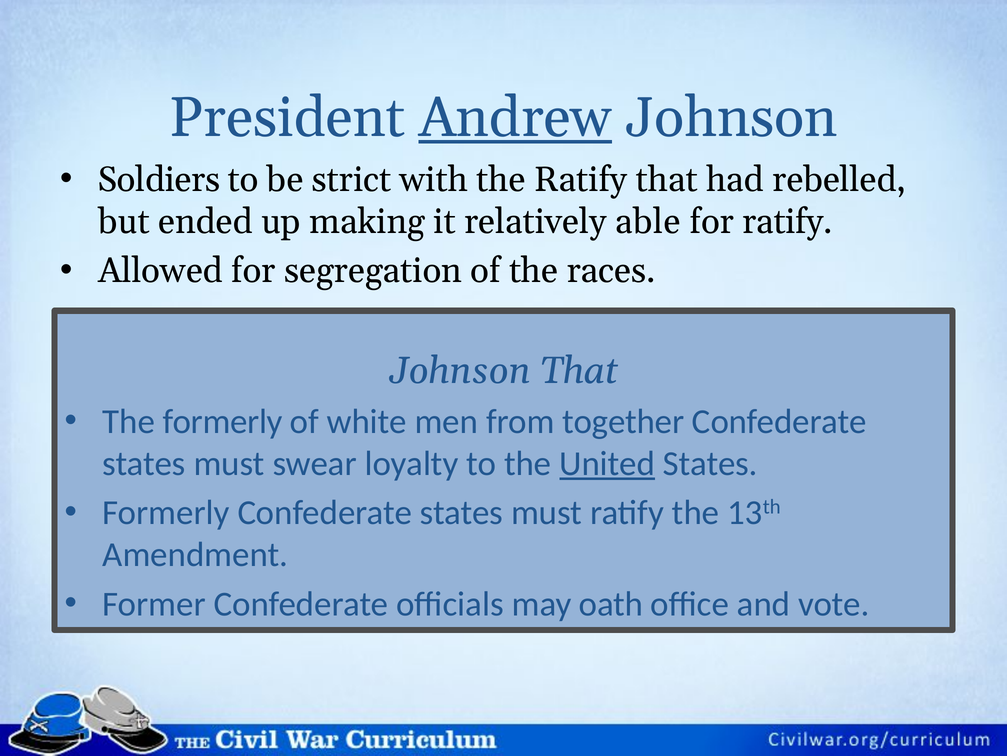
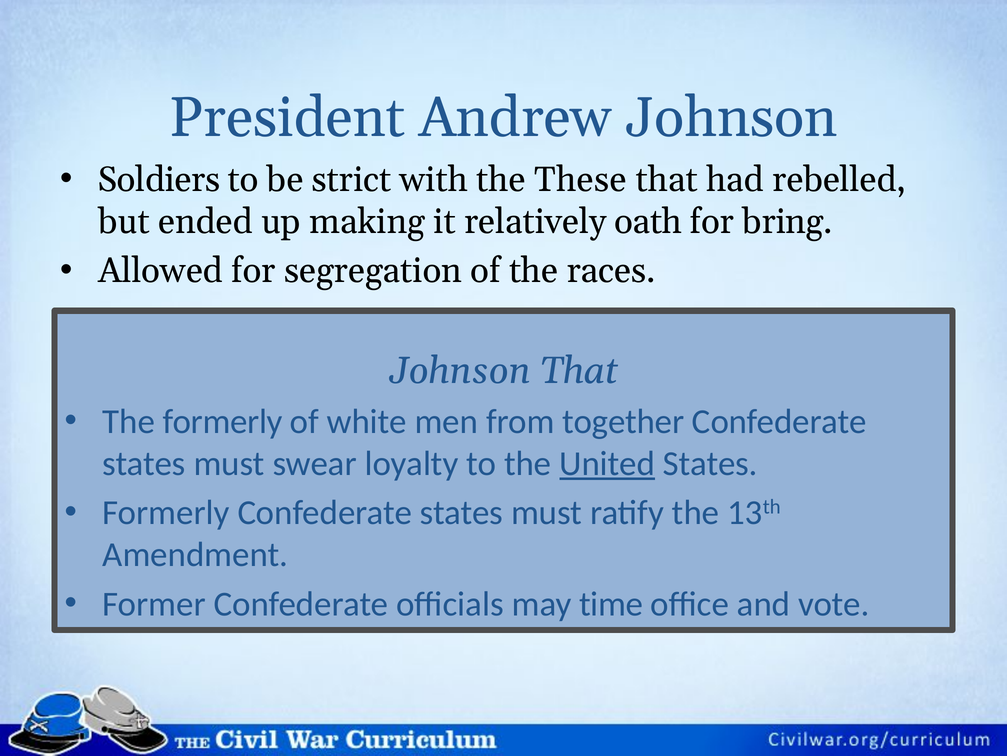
Andrew underline: present -> none (515, 117)
the Ratify: Ratify -> These (580, 180)
able: able -> oath (648, 221)
for ratify: ratify -> bring (787, 221)
oath: oath -> time (611, 604)
